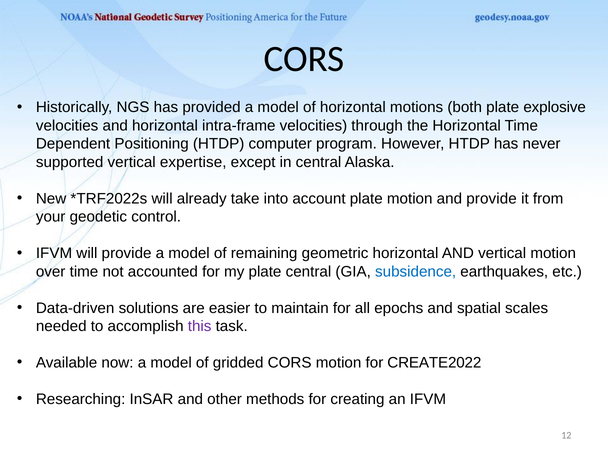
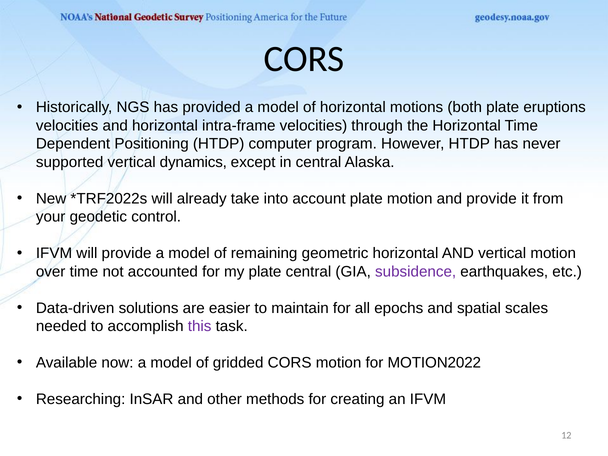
explosive: explosive -> eruptions (555, 107)
expertise: expertise -> dynamics (193, 162)
subsidence colour: blue -> purple (416, 272)
CREATE2022: CREATE2022 -> MOTION2022 (434, 363)
